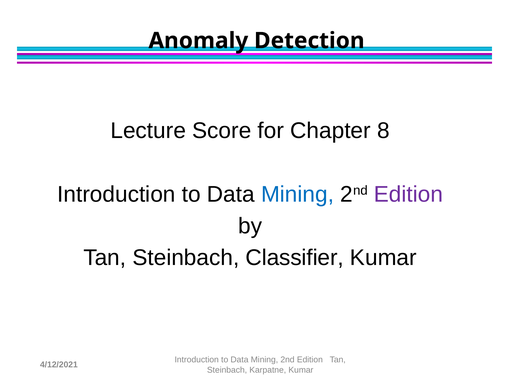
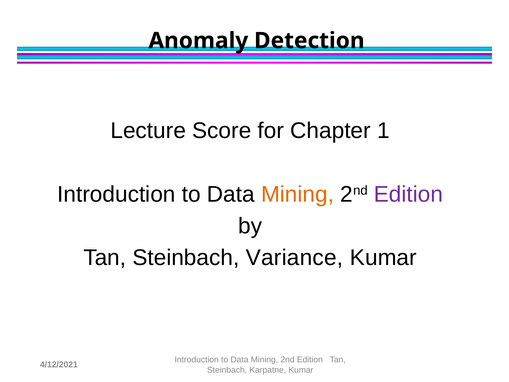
8: 8 -> 1 (383, 131)
Mining colour: blue -> orange (298, 194)
Classifier: Classifier -> Variance (295, 257)
